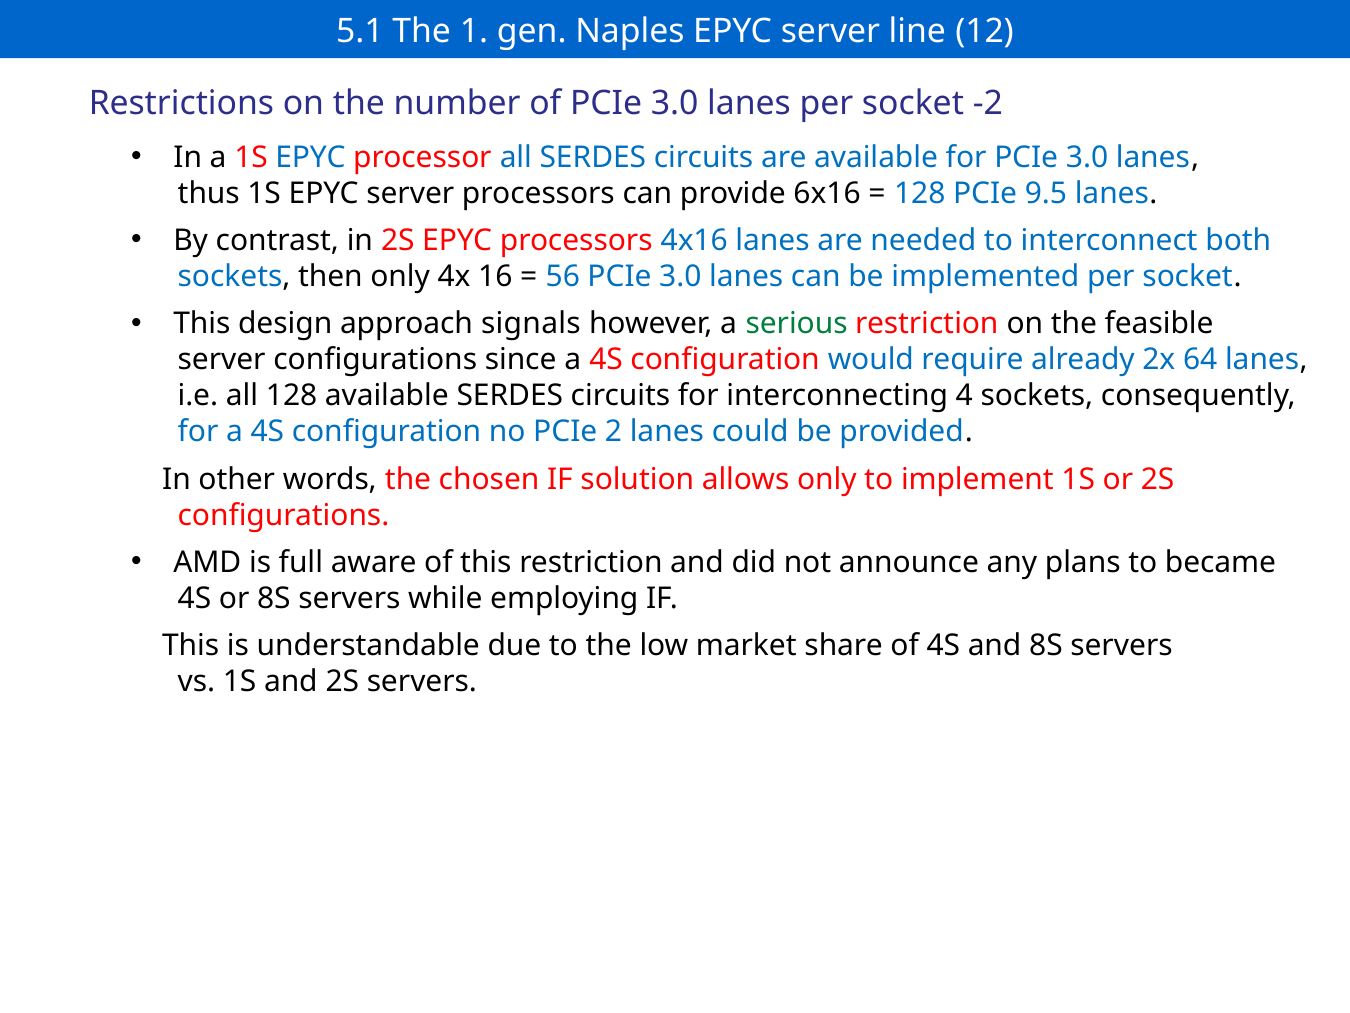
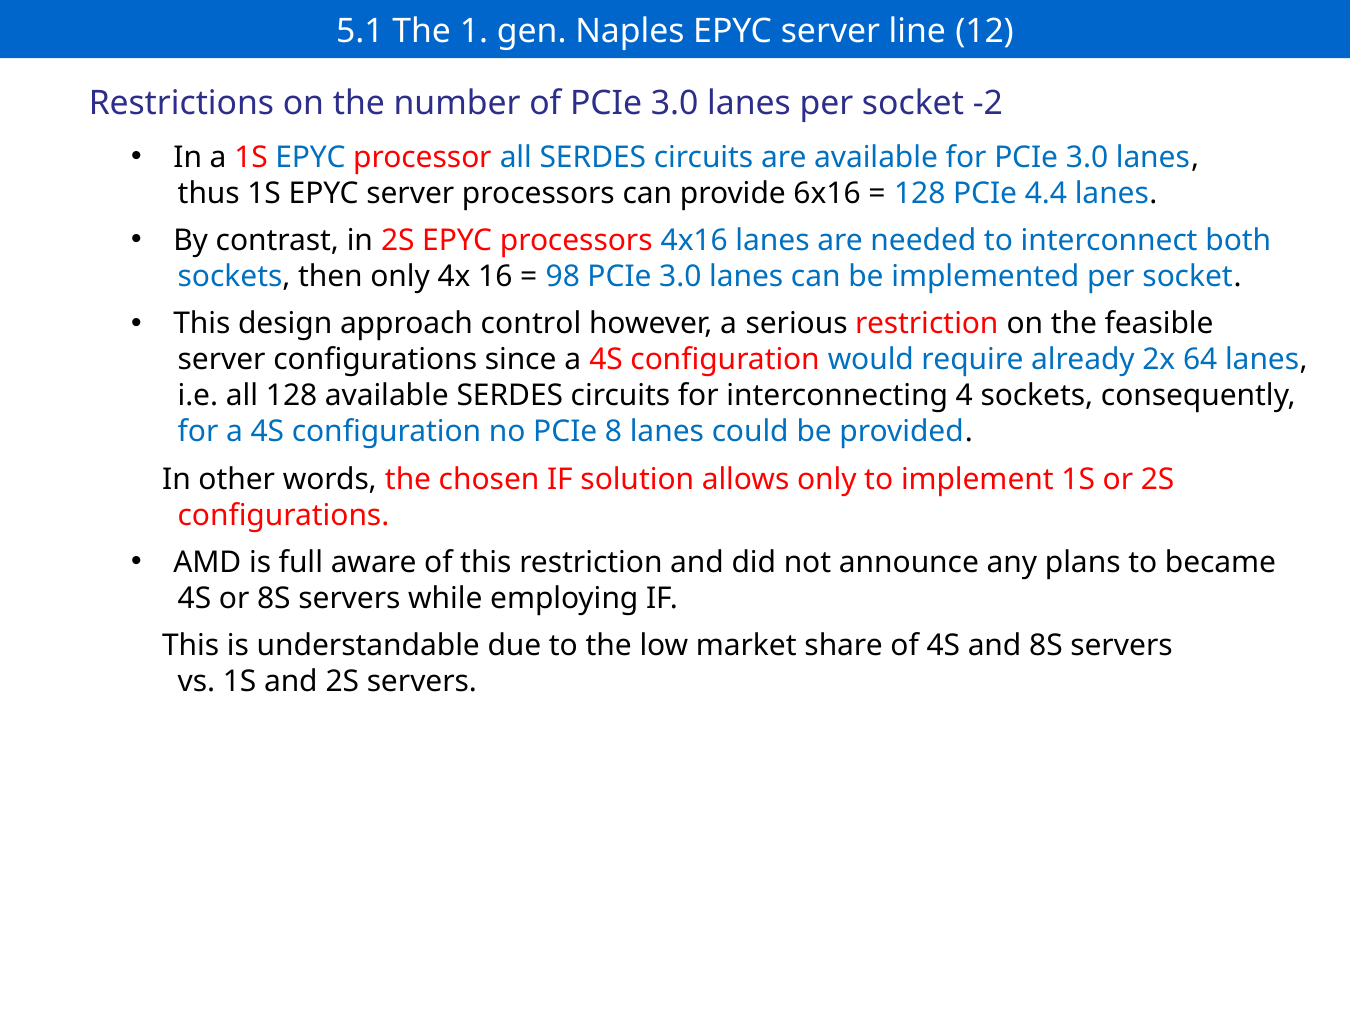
9.5: 9.5 -> 4.4 (1046, 193)
56: 56 -> 98 (563, 277)
signals: signals -> control (531, 324)
serious colour: green -> black (797, 324)
2: 2 -> 8 (614, 432)
